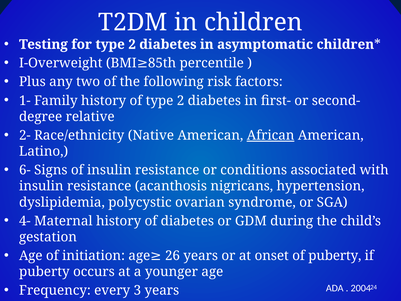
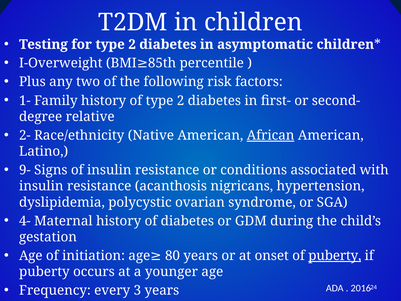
6-: 6- -> 9- (25, 170)
26: 26 -> 80 (172, 256)
puberty underline: none -> present (335, 256)
2004: 2004 -> 2016 (361, 288)
